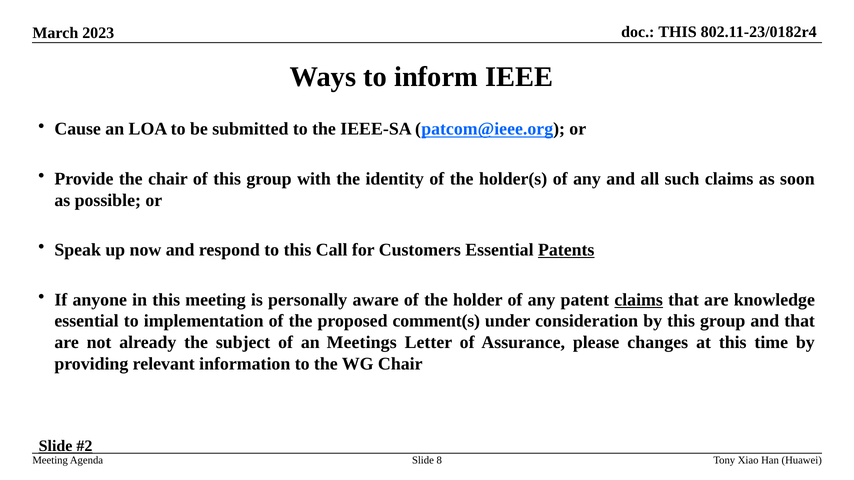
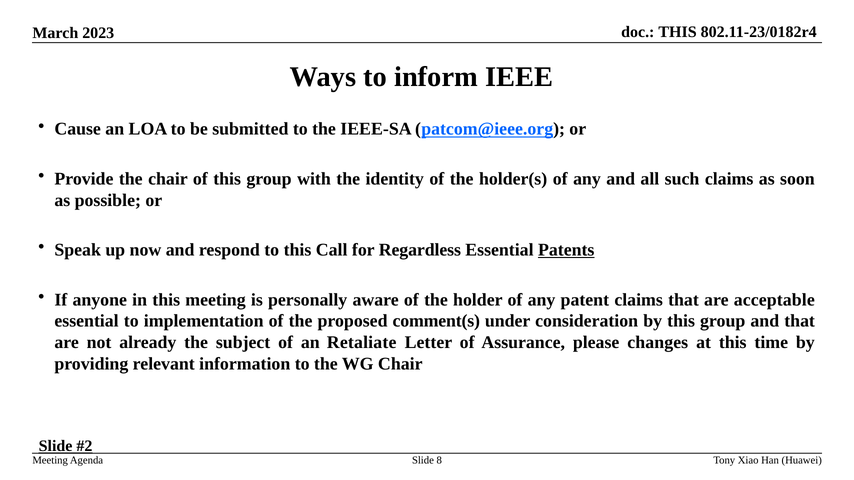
Customers: Customers -> Regardless (420, 250)
claims underline: present -> none (639, 300)
knowledge: knowledge -> acceptable (774, 300)
Meetings: Meetings -> Retaliate (362, 343)
